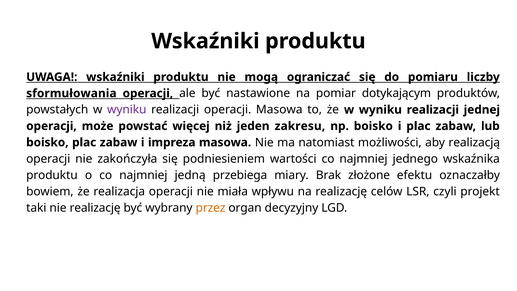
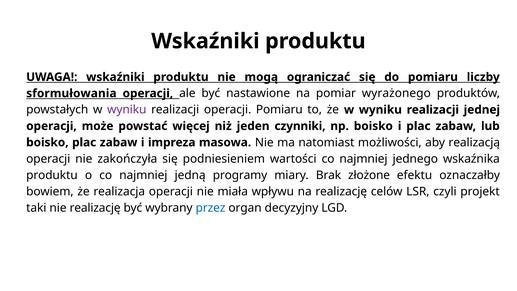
dotykającym: dotykającym -> wyrażonego (396, 93)
operacji Masowa: Masowa -> Pomiaru (279, 110)
zakresu: zakresu -> czynniki (300, 126)
przebiega: przebiega -> programy (240, 175)
przez colour: orange -> blue (211, 208)
